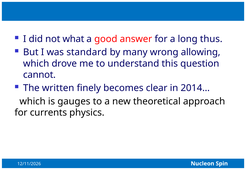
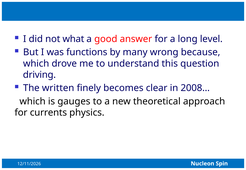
thus: thus -> level (211, 39)
standard: standard -> functions (87, 52)
allowing: allowing -> because (201, 52)
cannot: cannot -> driving (39, 75)
2014…: 2014… -> 2008… (195, 88)
